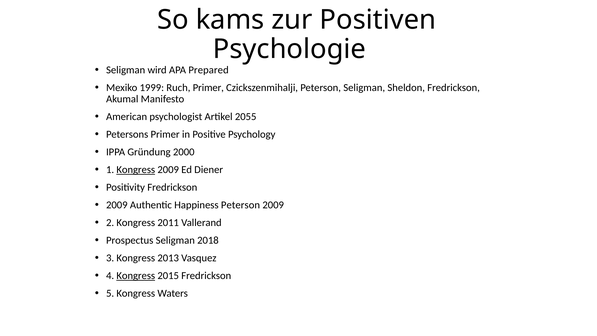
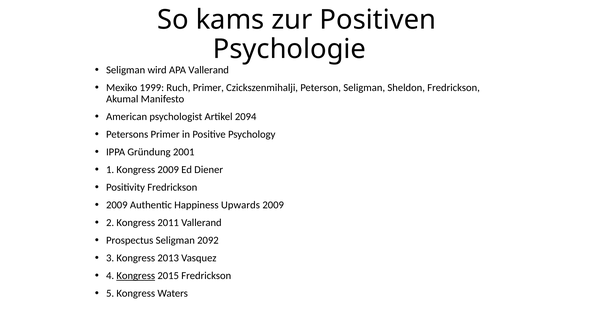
APA Prepared: Prepared -> Vallerand (209, 70)
2055: 2055 -> 2094 (246, 117)
2000: 2000 -> 2001 (184, 152)
Kongress underline: present -> none (136, 170)
Happiness Peterson: Peterson -> Upwards (240, 205)
2018: 2018 -> 2092 (208, 240)
